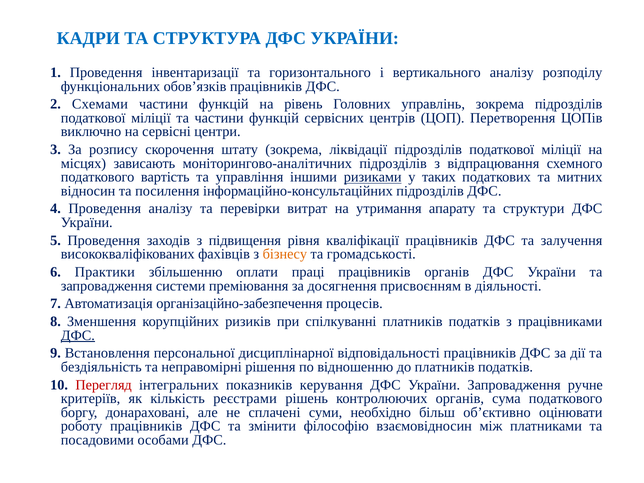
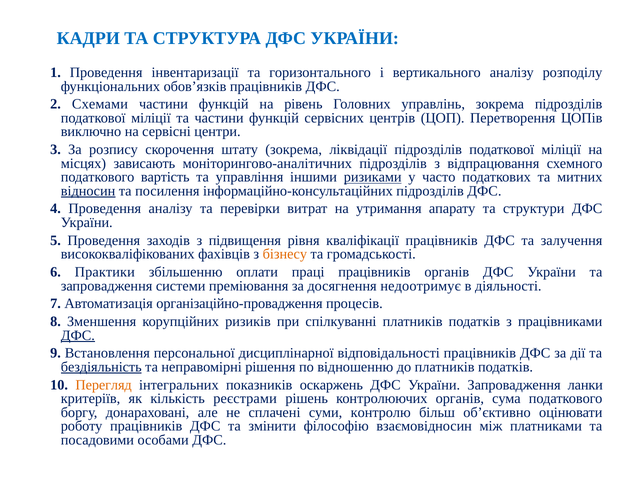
таких: таких -> часто (439, 177)
відносин underline: none -> present (88, 191)
присвоєнням: присвоєнням -> недоотримує (421, 286)
організаційно-забезпечення: організаційно-забезпечення -> організаційно-провадження (239, 304)
бездіяльність underline: none -> present (101, 367)
Перегляд colour: red -> orange (104, 385)
керування: керування -> оскаржень (331, 385)
ручне: ручне -> ланки (585, 385)
необхідно: необхідно -> контролю (381, 412)
